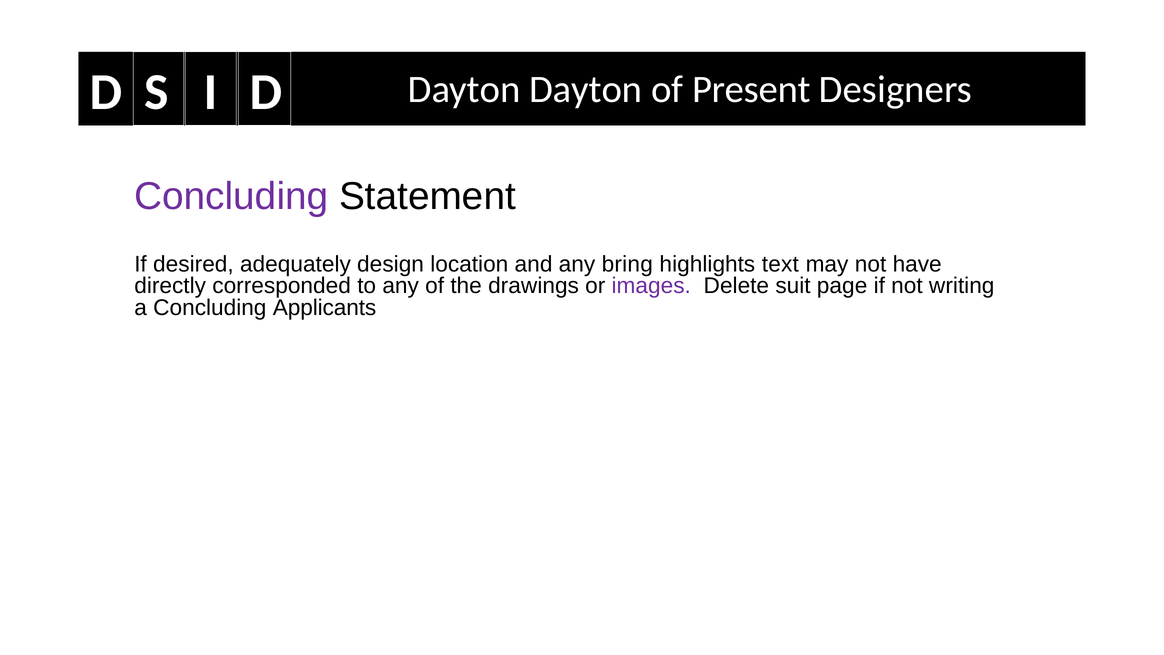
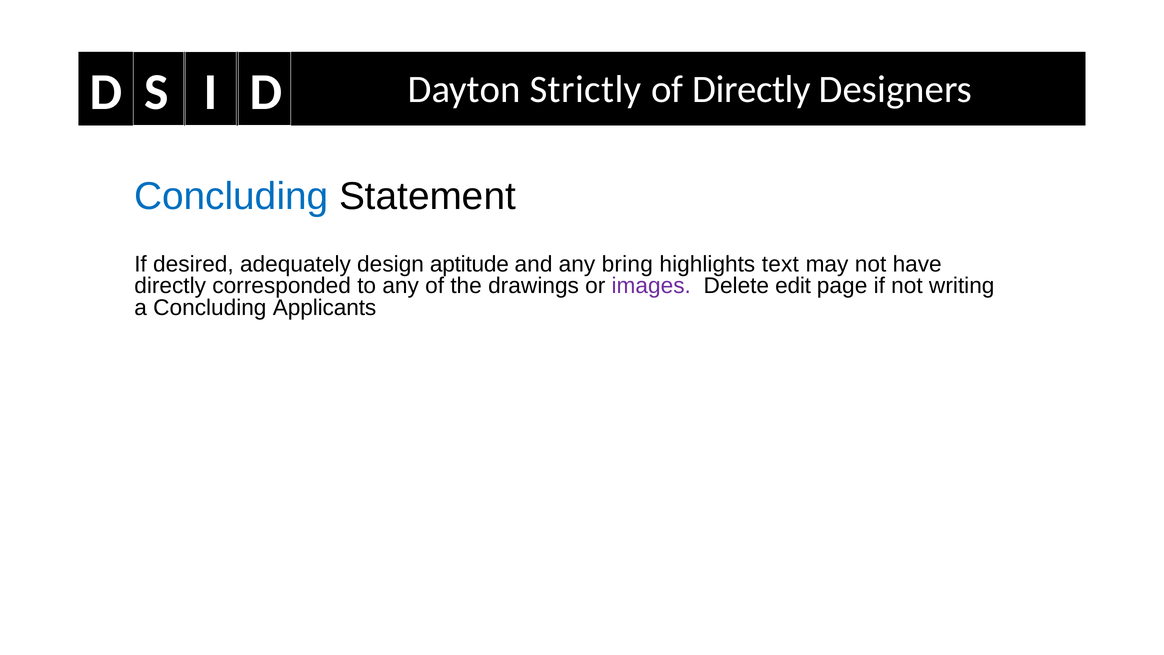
Dayton Dayton: Dayton -> Strictly (585, 89)
of Present: Present -> Directly (751, 89)
Concluding colour: purple -> blue (231, 196)
location: location -> aptitude (469, 264)
suit: suit -> edit (793, 286)
